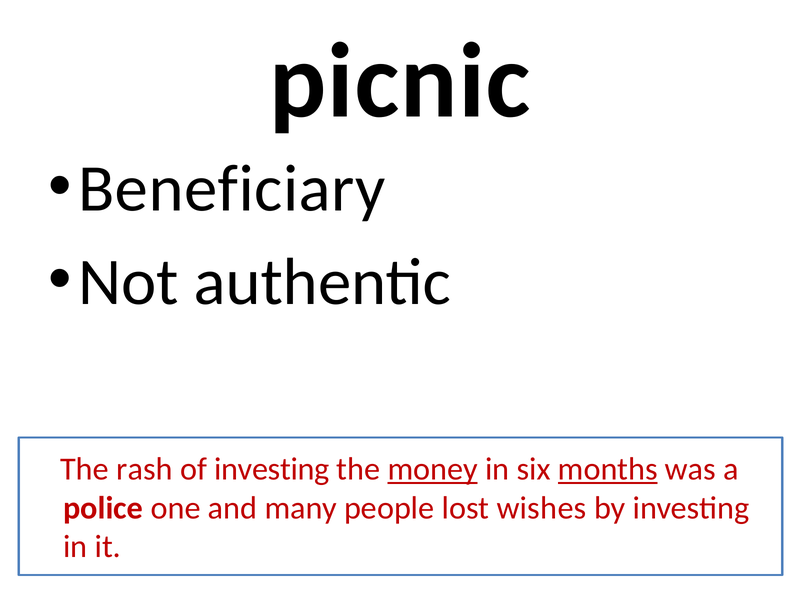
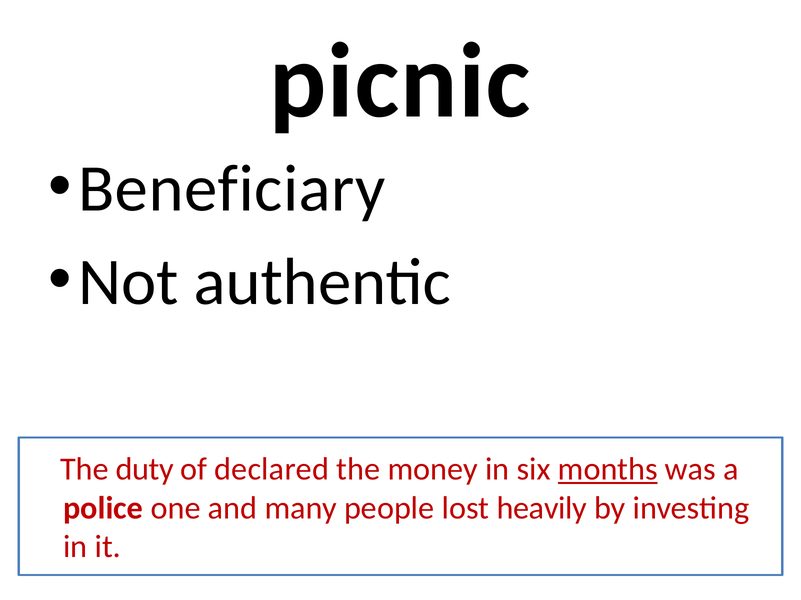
rash: rash -> duty (145, 470)
of investing: investing -> declared (272, 470)
money underline: present -> none (433, 470)
wishes: wishes -> heavily (542, 509)
